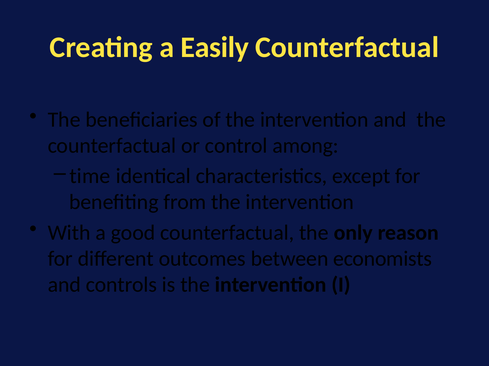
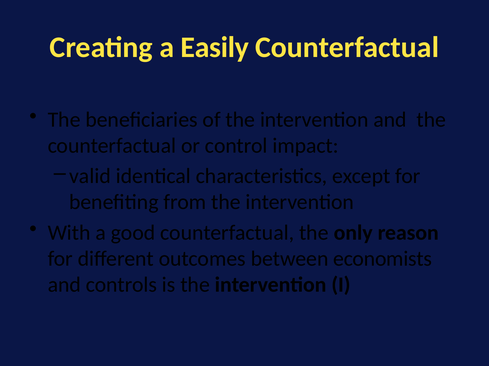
among: among -> impact (306, 146)
time: time -> valid (90, 176)
